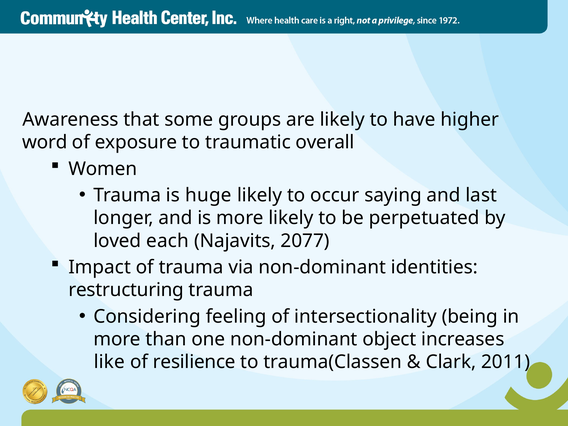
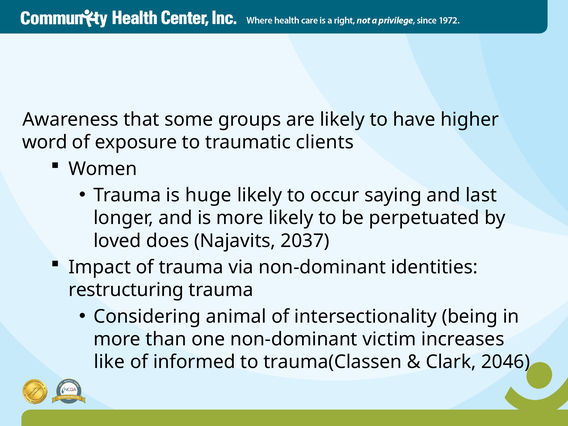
traumatic overall: overall -> clients (325, 142)
each: each -> does (168, 241)
2077: 2077 -> 2037 (305, 241)
feeling: feeling -> animal (236, 317)
object: object -> victim (389, 339)
resilience: resilience -> informed (194, 362)
2011: 2011 -> 2046 (506, 362)
